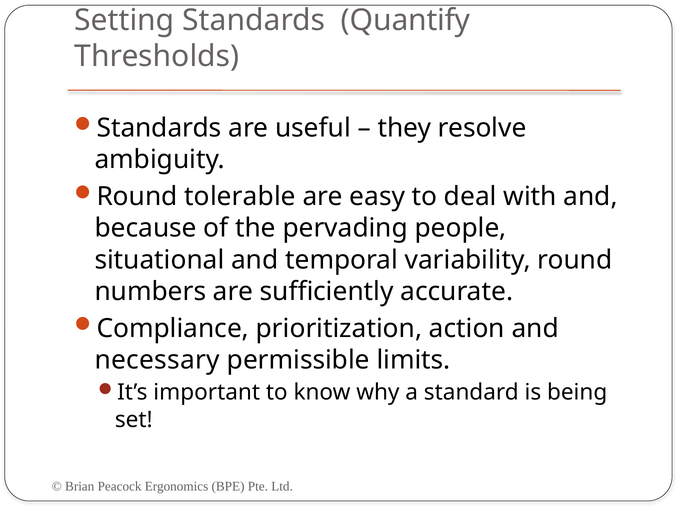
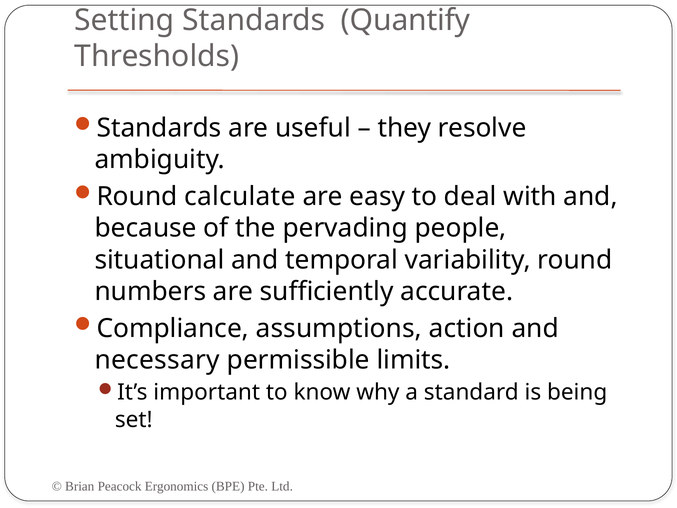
tolerable: tolerable -> calculate (240, 197)
prioritization: prioritization -> assumptions (339, 328)
